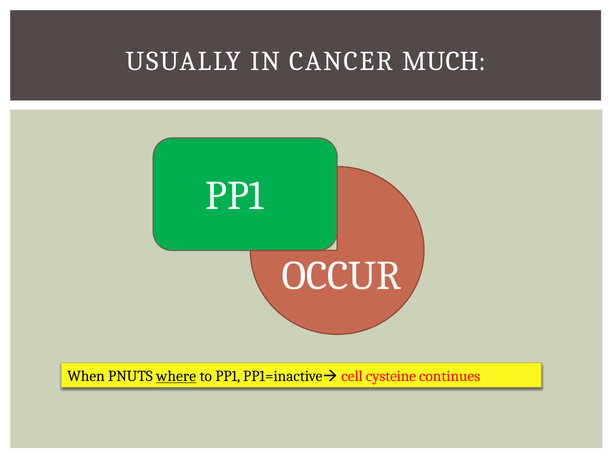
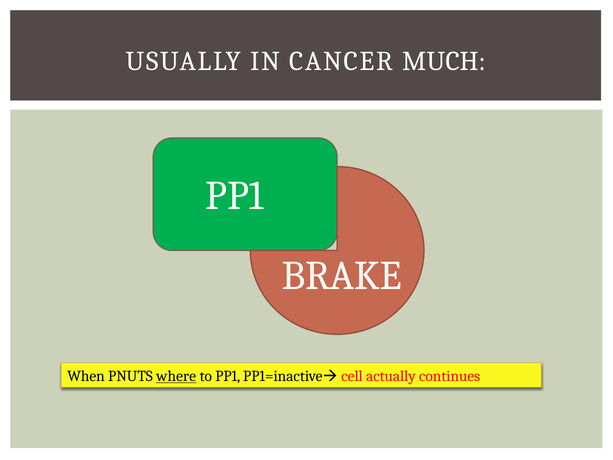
OCCUR: OCCUR -> BRAKE (342, 276)
cysteine: cysteine -> actually (391, 376)
